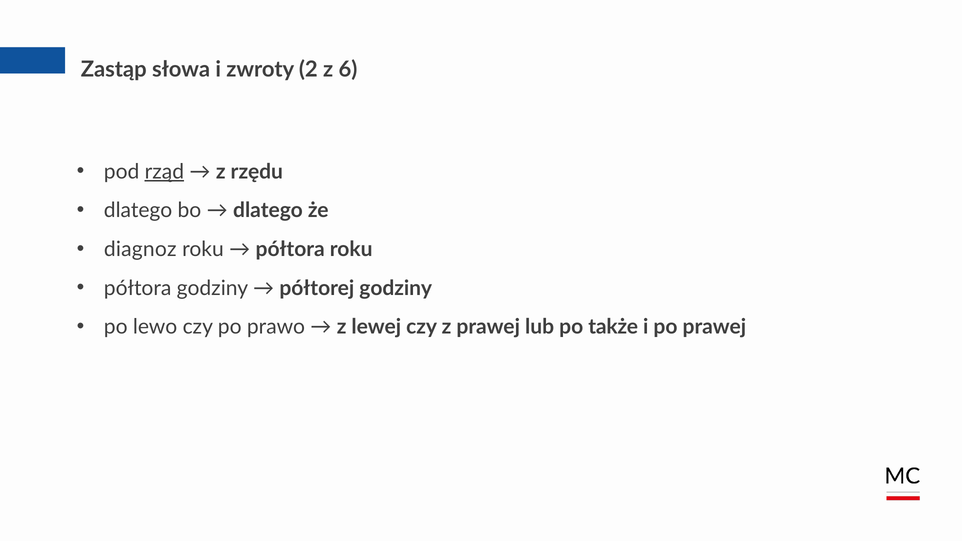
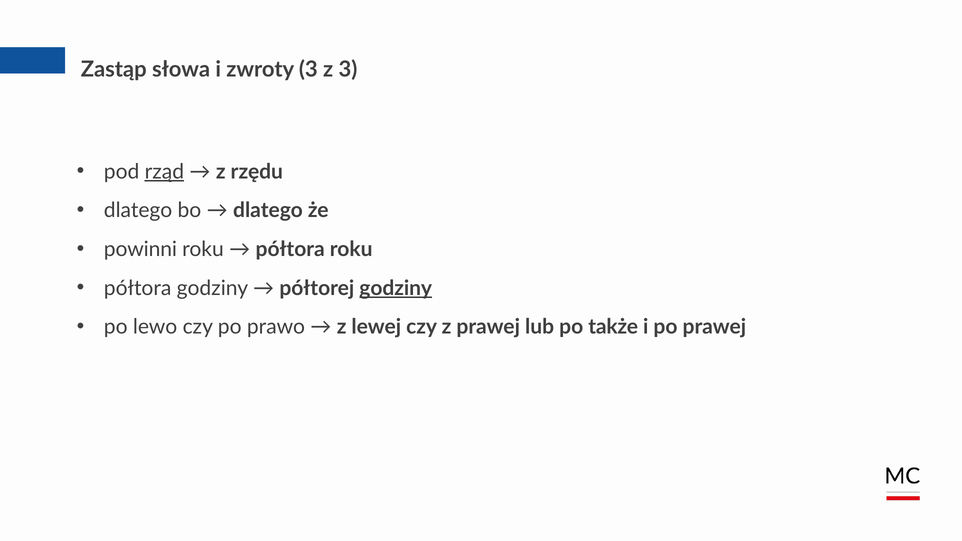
zwroty 2: 2 -> 3 (308, 69)
z 6: 6 -> 3 (348, 69)
diagnoz: diagnoz -> powinni (140, 249)
godziny underline: none -> present (396, 288)
